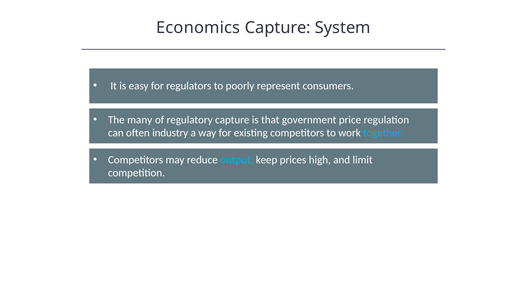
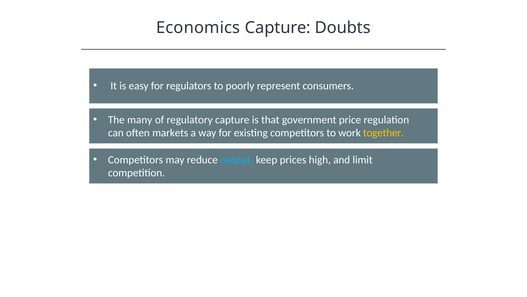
System: System -> Doubts (343, 28)
industry: industry -> markets (170, 133)
together colour: light blue -> yellow (383, 133)
